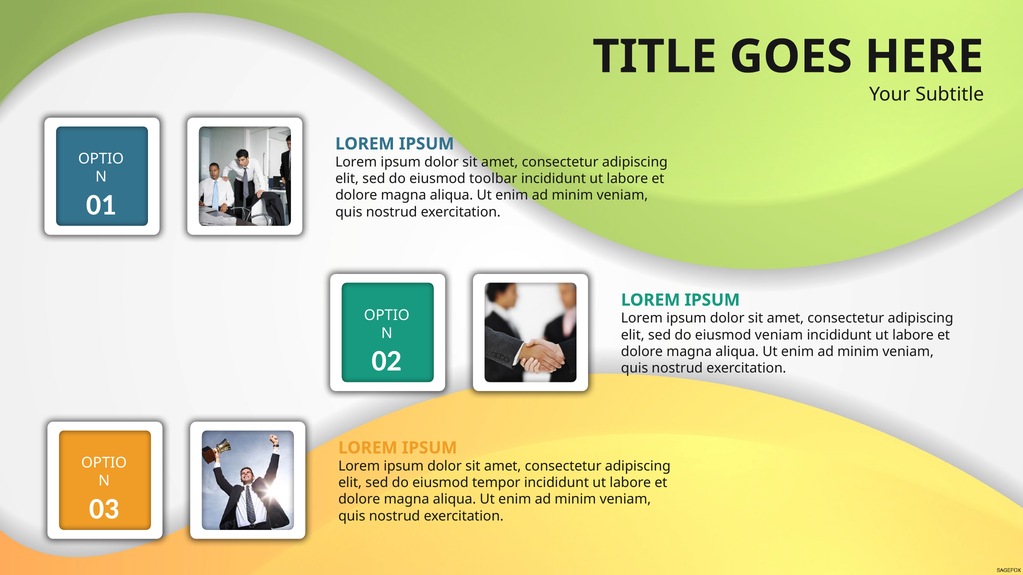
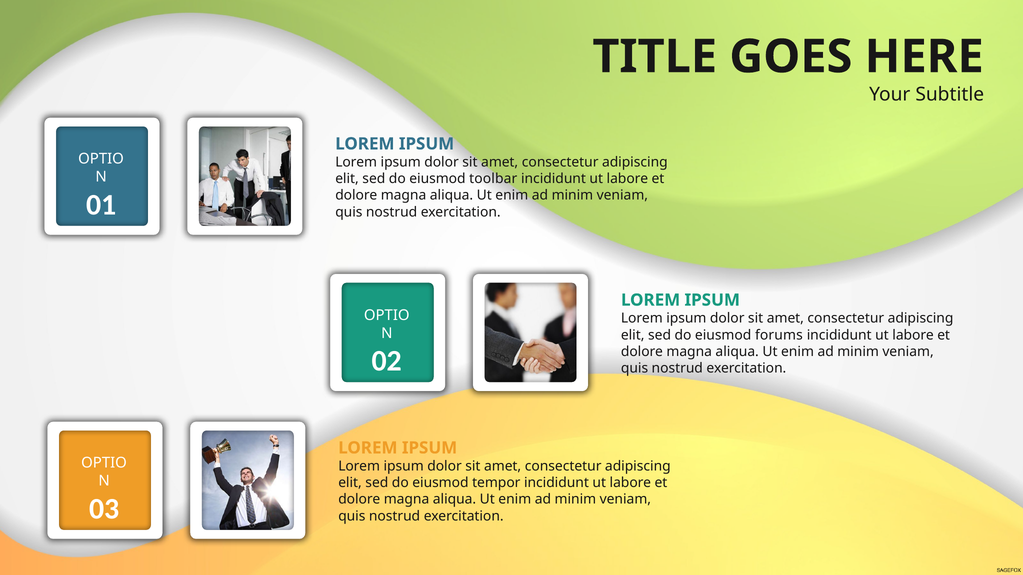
eiusmod veniam: veniam -> forums (779, 335)
